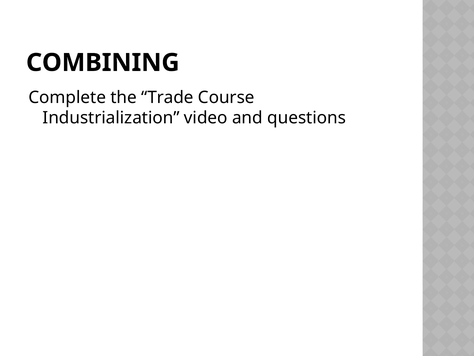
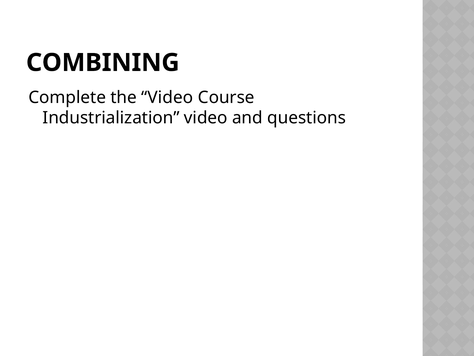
the Trade: Trade -> Video (167, 97)
